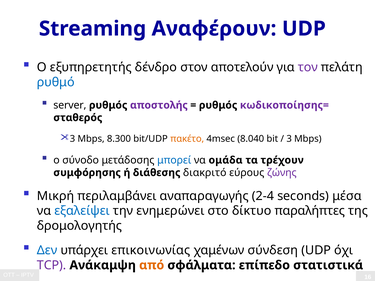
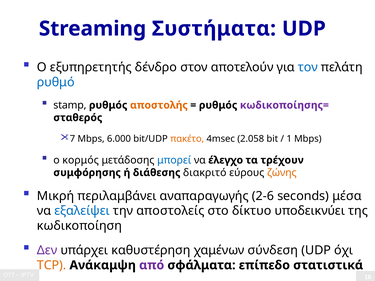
Αναφέρουν: Αναφέρουν -> Συστήματα (214, 29)
τον colour: purple -> blue (308, 67)
server: server -> stamp (70, 105)
αποστολής colour: purple -> orange (159, 105)
3: 3 -> 7 (72, 139)
8.300: 8.300 -> 6.000 (119, 139)
8.040: 8.040 -> 2.058 (251, 139)
3: 3 -> 1 (289, 139)
σύνοδο: σύνοδο -> κορμός (81, 160)
ομάδα: ομάδα -> έλεγχο (226, 160)
ζώνης colour: purple -> orange (282, 173)
2-4: 2-4 -> 2-6 (263, 196)
ενημερώνει: ενημερώνει -> αποστολείς (170, 211)
παραλήπτες: παραλήπτες -> υποδεικνύει (310, 211)
δρομολογητής: δρομολογητής -> κωδικοποίηση (79, 226)
Δεν colour: blue -> purple (47, 250)
επικοινωνίας: επικοινωνίας -> καθυστέρηση (151, 250)
TCP colour: purple -> orange (52, 265)
από colour: orange -> purple (152, 265)
